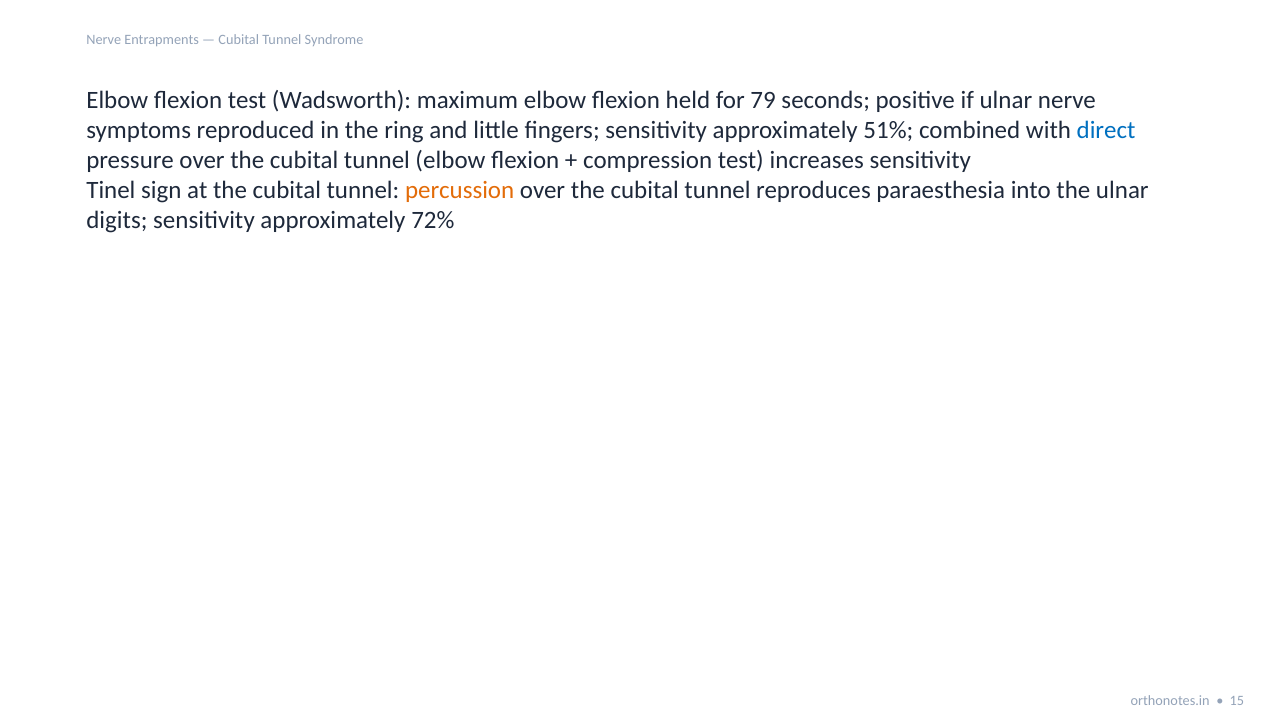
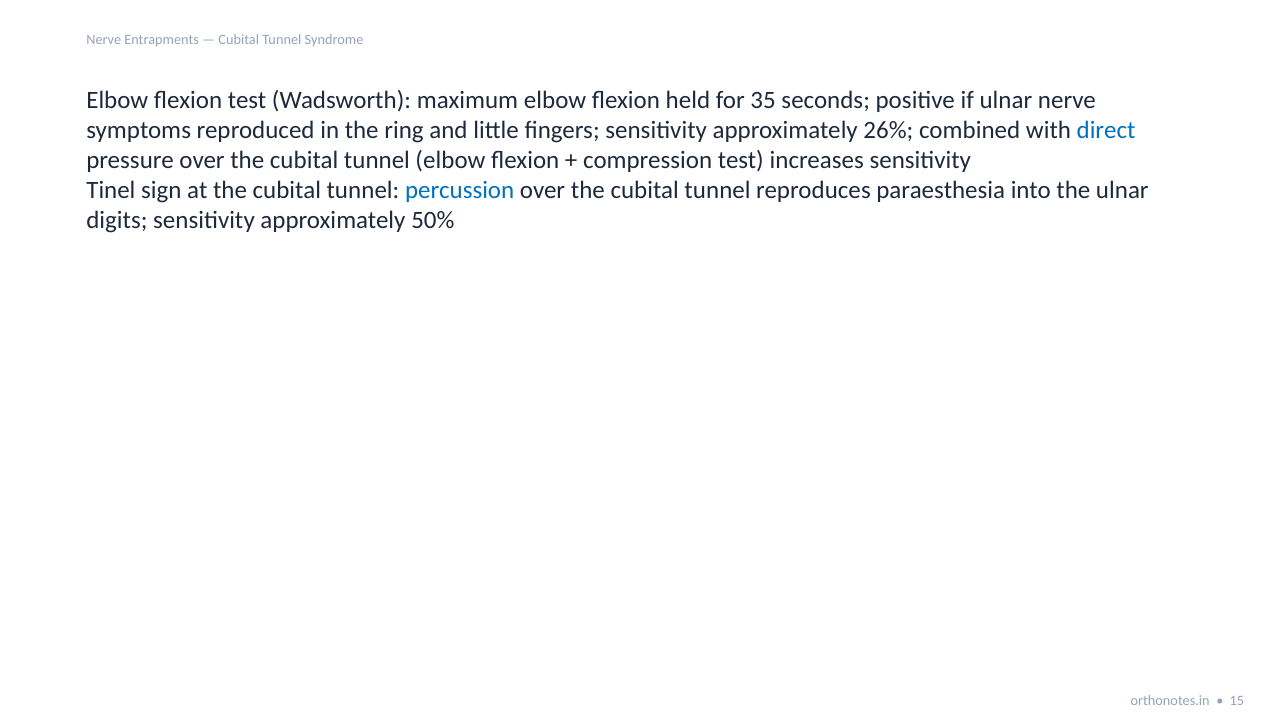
79: 79 -> 35 (763, 101)
51%: 51% -> 26% (888, 131)
percussion colour: orange -> blue (460, 191)
72%: 72% -> 50% (433, 221)
